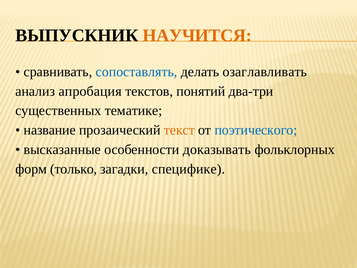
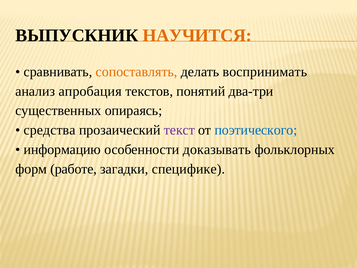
сопоставлять colour: blue -> orange (137, 72)
озаглавливать: озаглавливать -> воспринимать (265, 72)
тематике: тематике -> опираясь (133, 111)
название: название -> средства (50, 130)
текст colour: orange -> purple (179, 130)
высказанные: высказанные -> информацию (62, 149)
только: только -> работе (74, 169)
